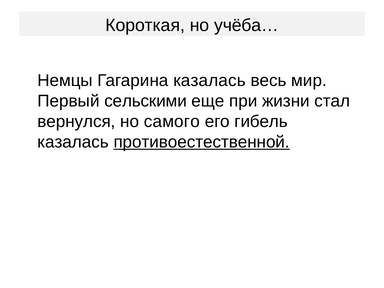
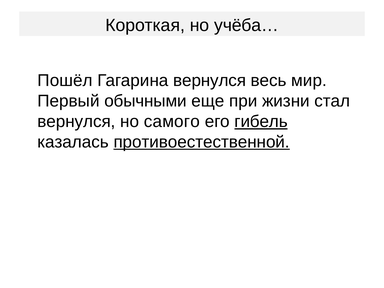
Немцы: Немцы -> Пошёл (65, 81)
Гагарина казалась: казалась -> вернулся (210, 81)
сельскими: сельскими -> обычными (146, 101)
гибель underline: none -> present (261, 122)
